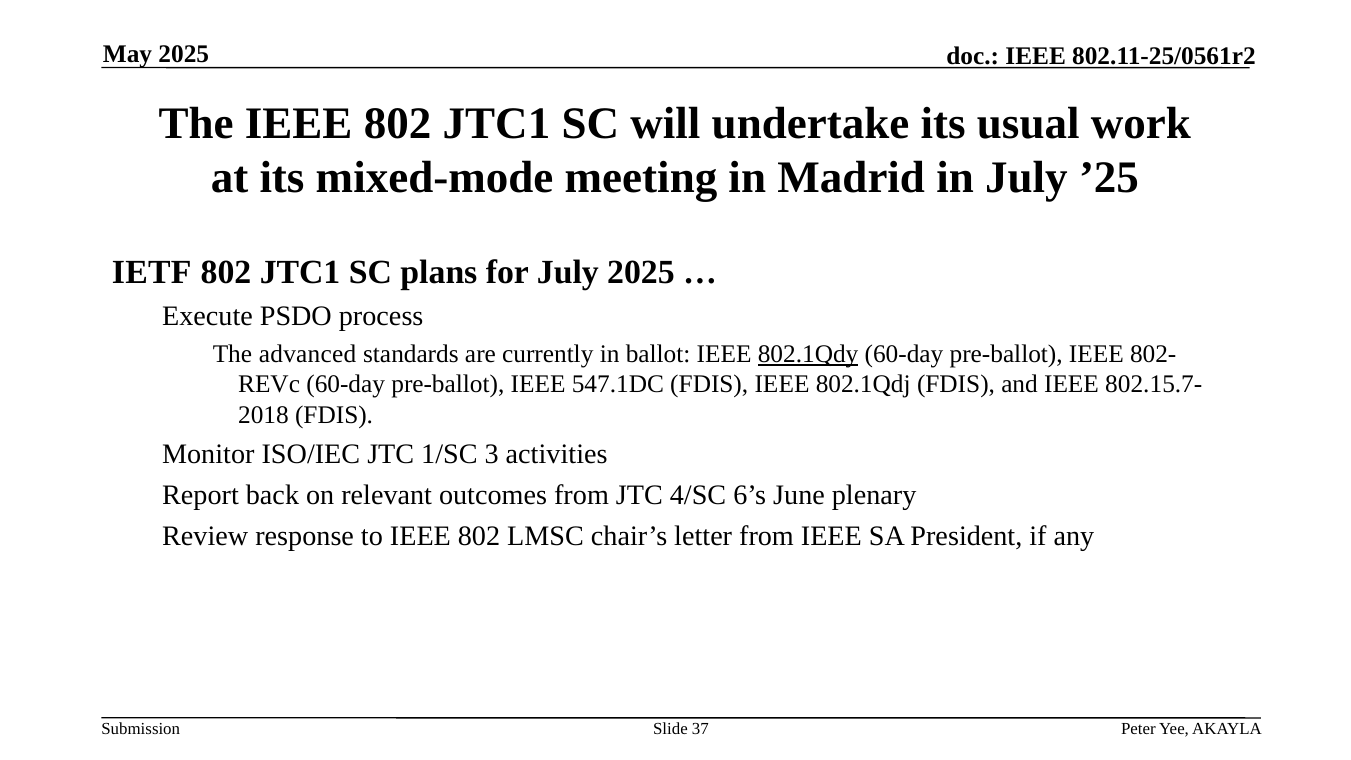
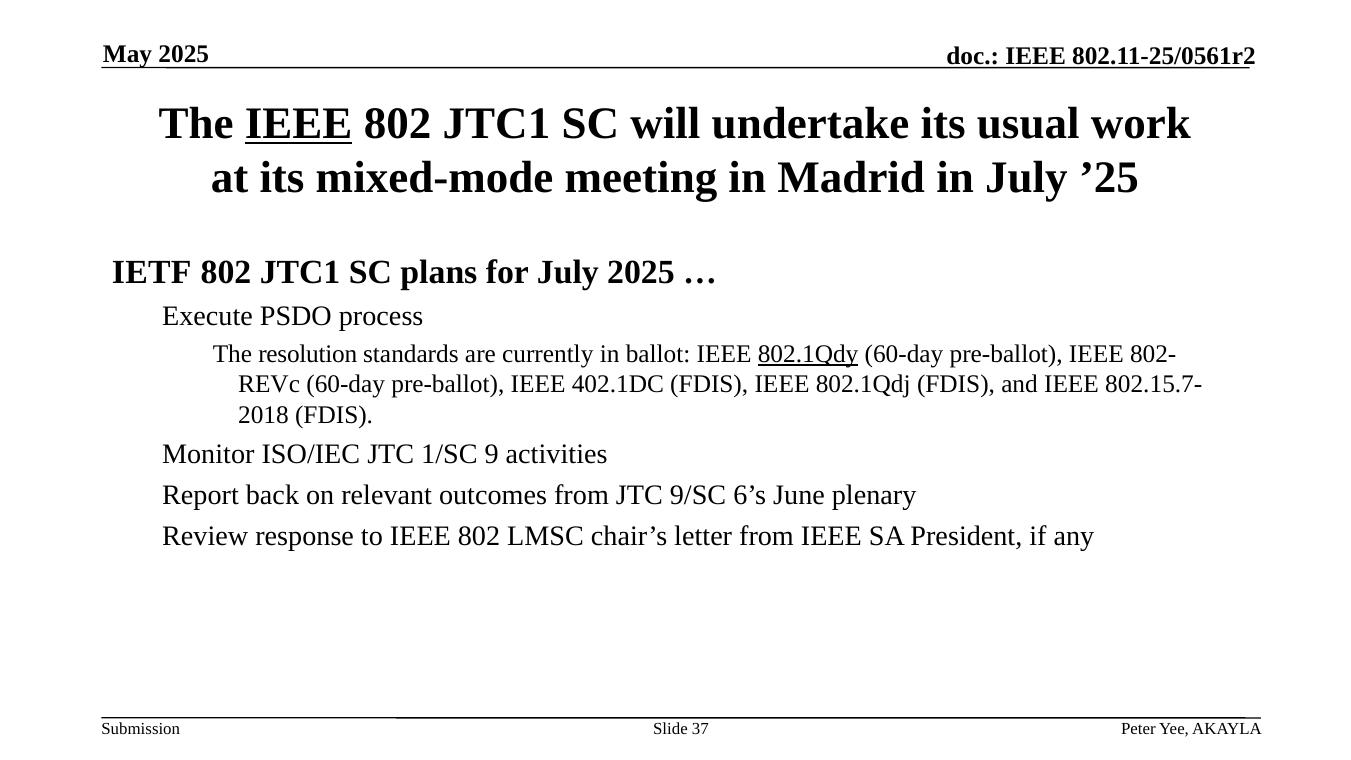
IEEE underline: none -> present (299, 124)
advanced: advanced -> resolution (308, 354)
547.1DC: 547.1DC -> 402.1DC (618, 384)
3: 3 -> 9 (492, 454)
4/SC: 4/SC -> 9/SC (698, 495)
